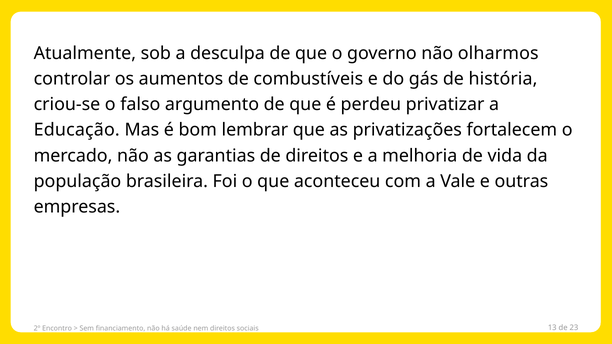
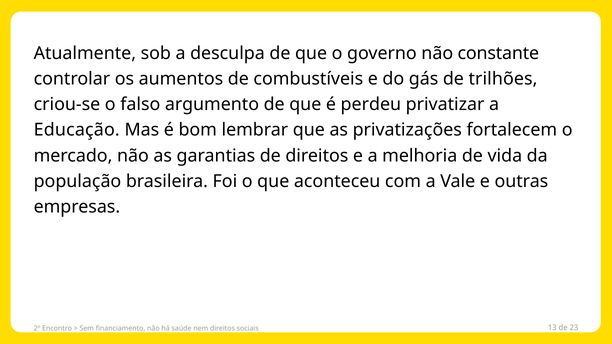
olharmos: olharmos -> constante (498, 53)
história: história -> trilhões (503, 79)
